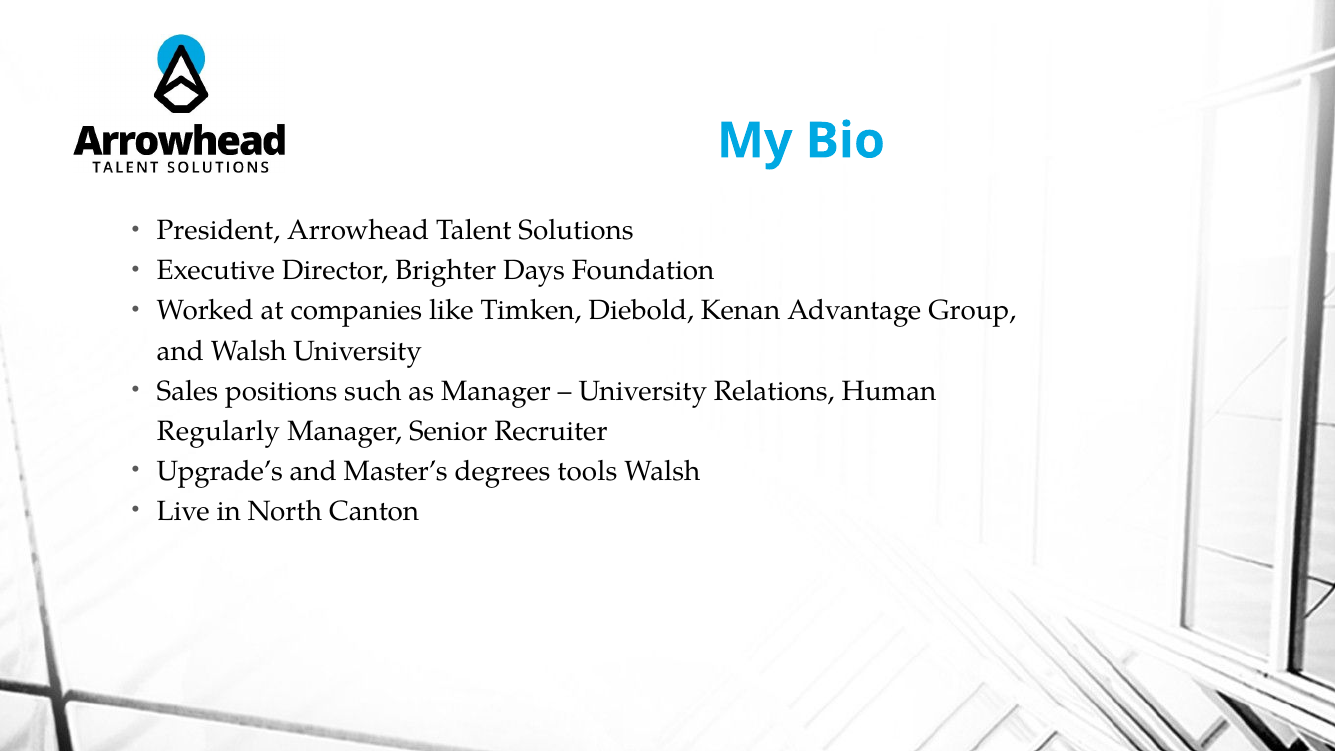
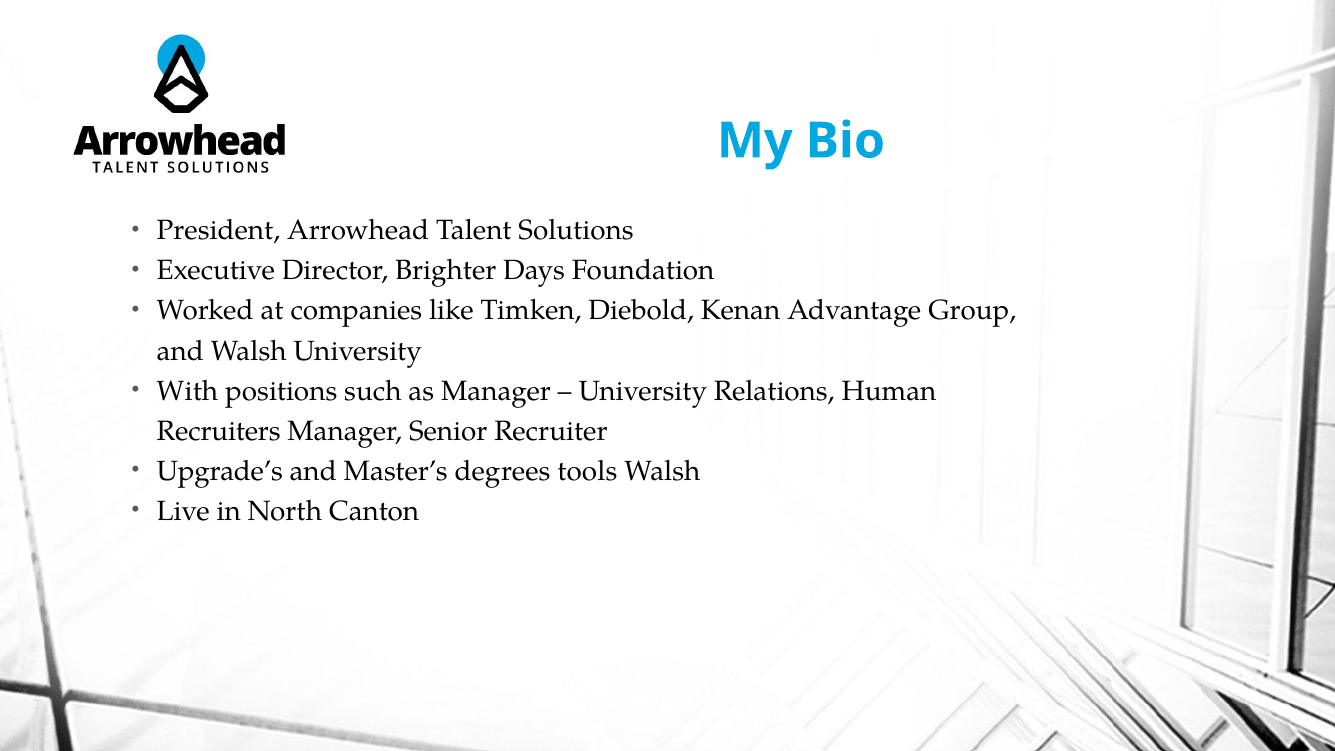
Sales: Sales -> With (187, 391)
Regularly: Regularly -> Recruiters (219, 431)
